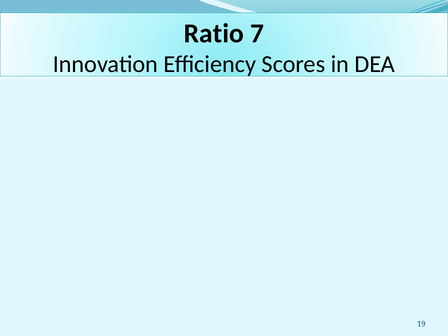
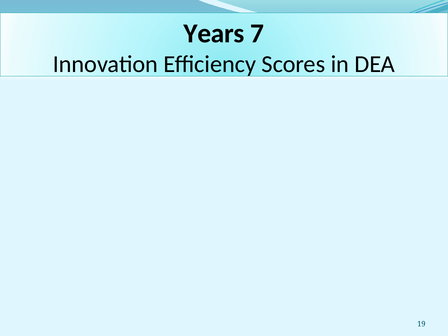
Ratio: Ratio -> Years (214, 33)
